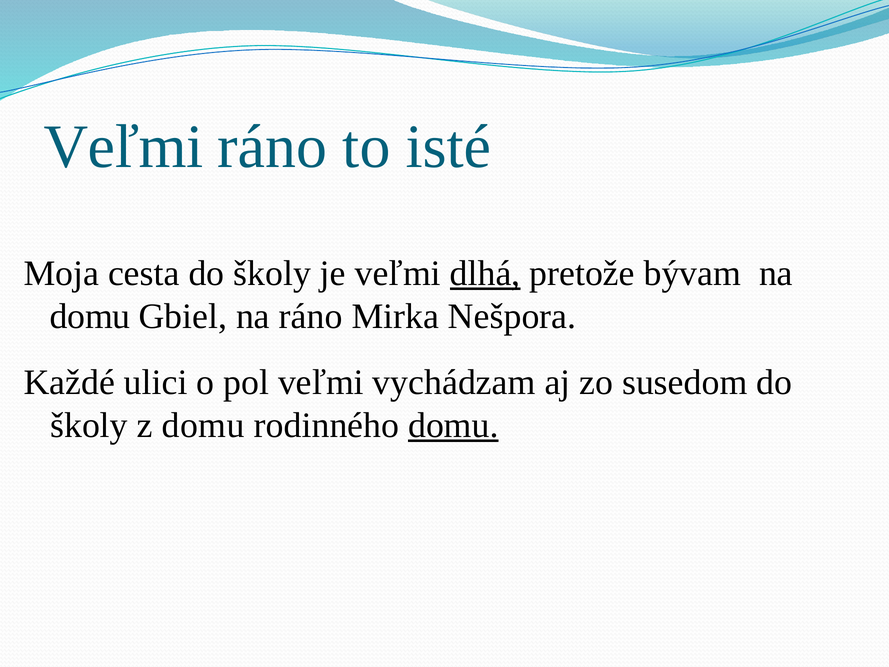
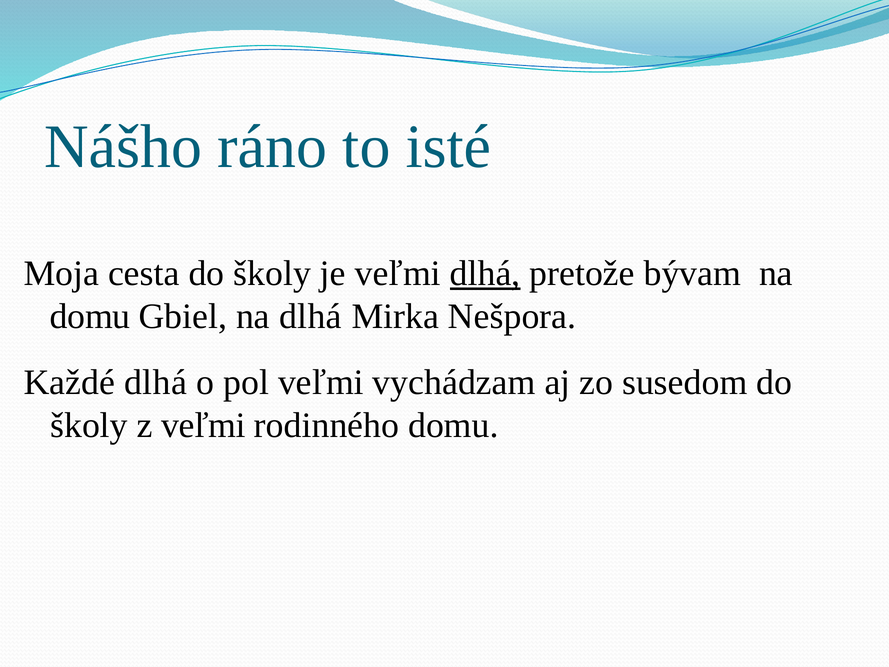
Veľmi: Veľmi -> Nášho (123, 147)
na ráno: ráno -> dlhá (311, 316)
Každé ulici: ulici -> dlhá (156, 382)
z domu: domu -> veľmi (203, 425)
domu underline: present -> none (453, 425)
